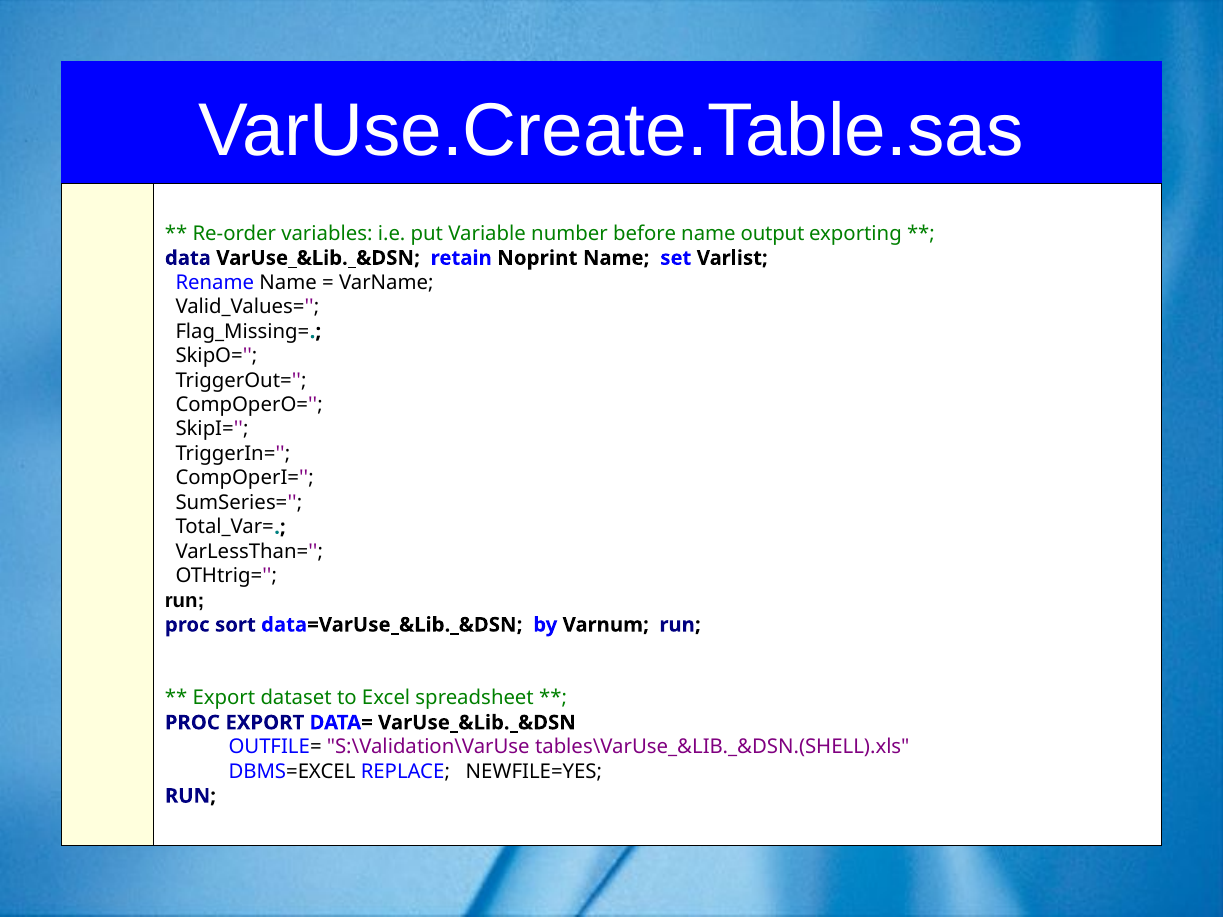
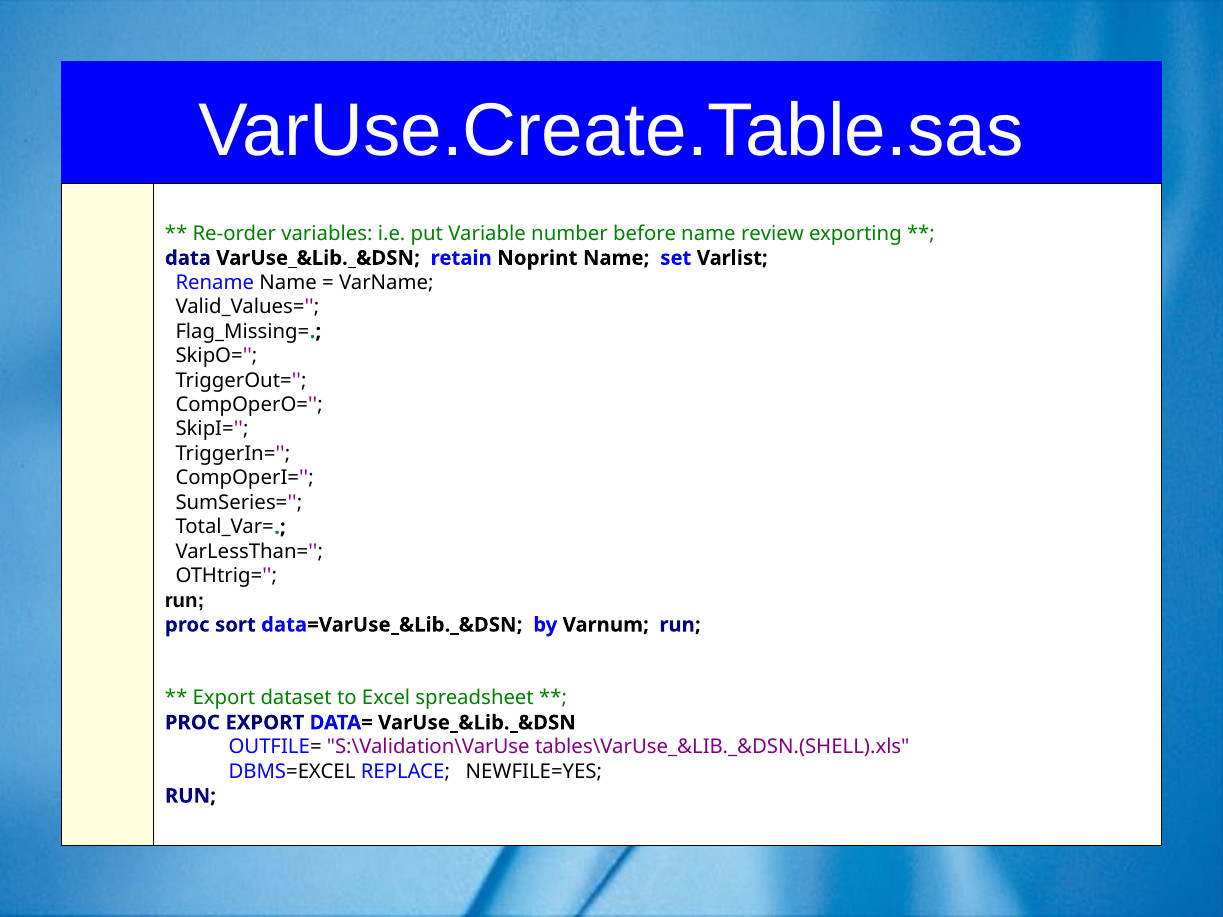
output: output -> review (772, 234)
